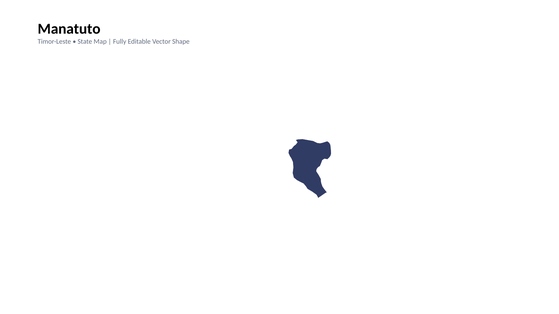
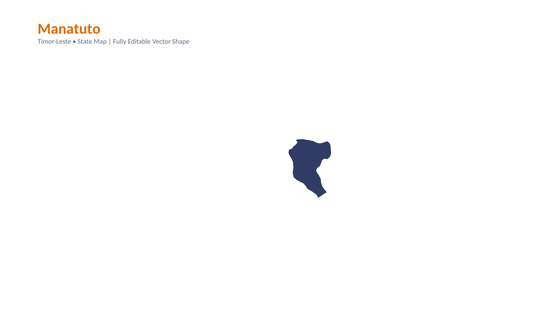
Manatuto colour: black -> orange (69, 29)
